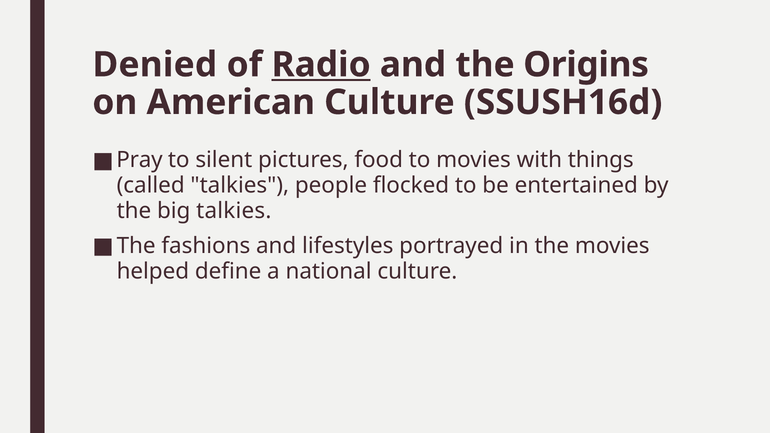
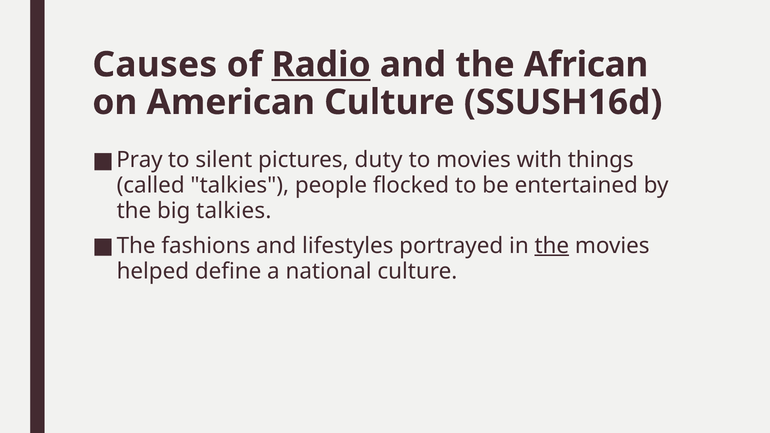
Denied: Denied -> Causes (155, 65)
Origins: Origins -> African (586, 65)
food: food -> duty (379, 160)
the underline: none -> present (552, 246)
